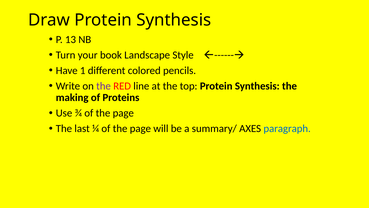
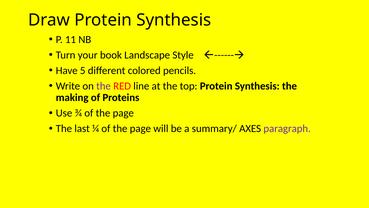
13: 13 -> 11 (71, 39)
1: 1 -> 5 (83, 70)
paragraph colour: blue -> purple (287, 128)
